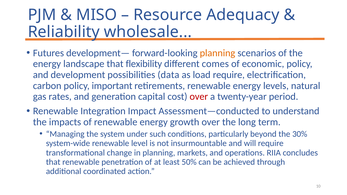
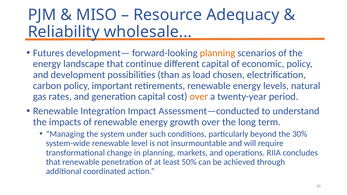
flexibility: flexibility -> continue (144, 64)
different comes: comes -> capital (215, 64)
data: data -> than (168, 75)
load require: require -> chosen (229, 75)
over colour: red -> orange (199, 97)
